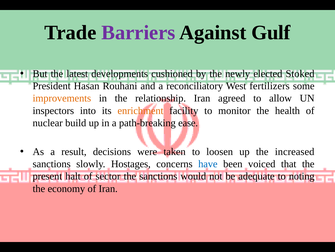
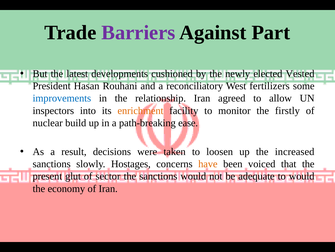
Gulf: Gulf -> Part (271, 32)
Stoked: Stoked -> Vested (300, 73)
improvements colour: orange -> blue (62, 98)
health: health -> firstly (287, 110)
have colour: blue -> orange (208, 164)
halt: halt -> glut (73, 176)
to noting: noting -> would (302, 176)
